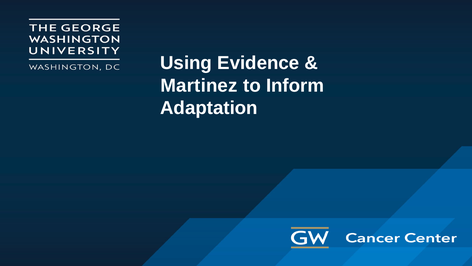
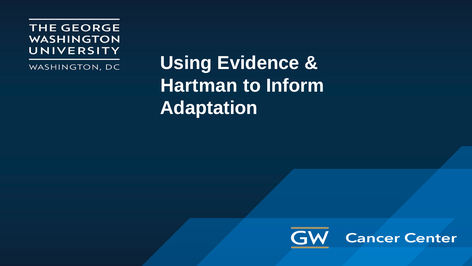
Martinez: Martinez -> Hartman (199, 85)
